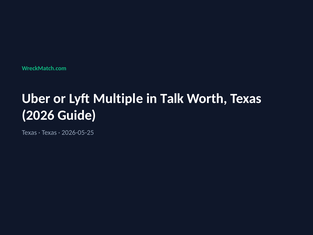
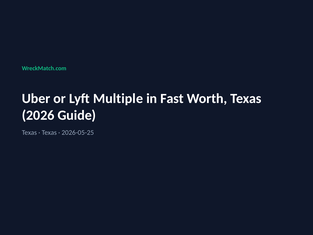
Talk: Talk -> Fast (172, 98)
